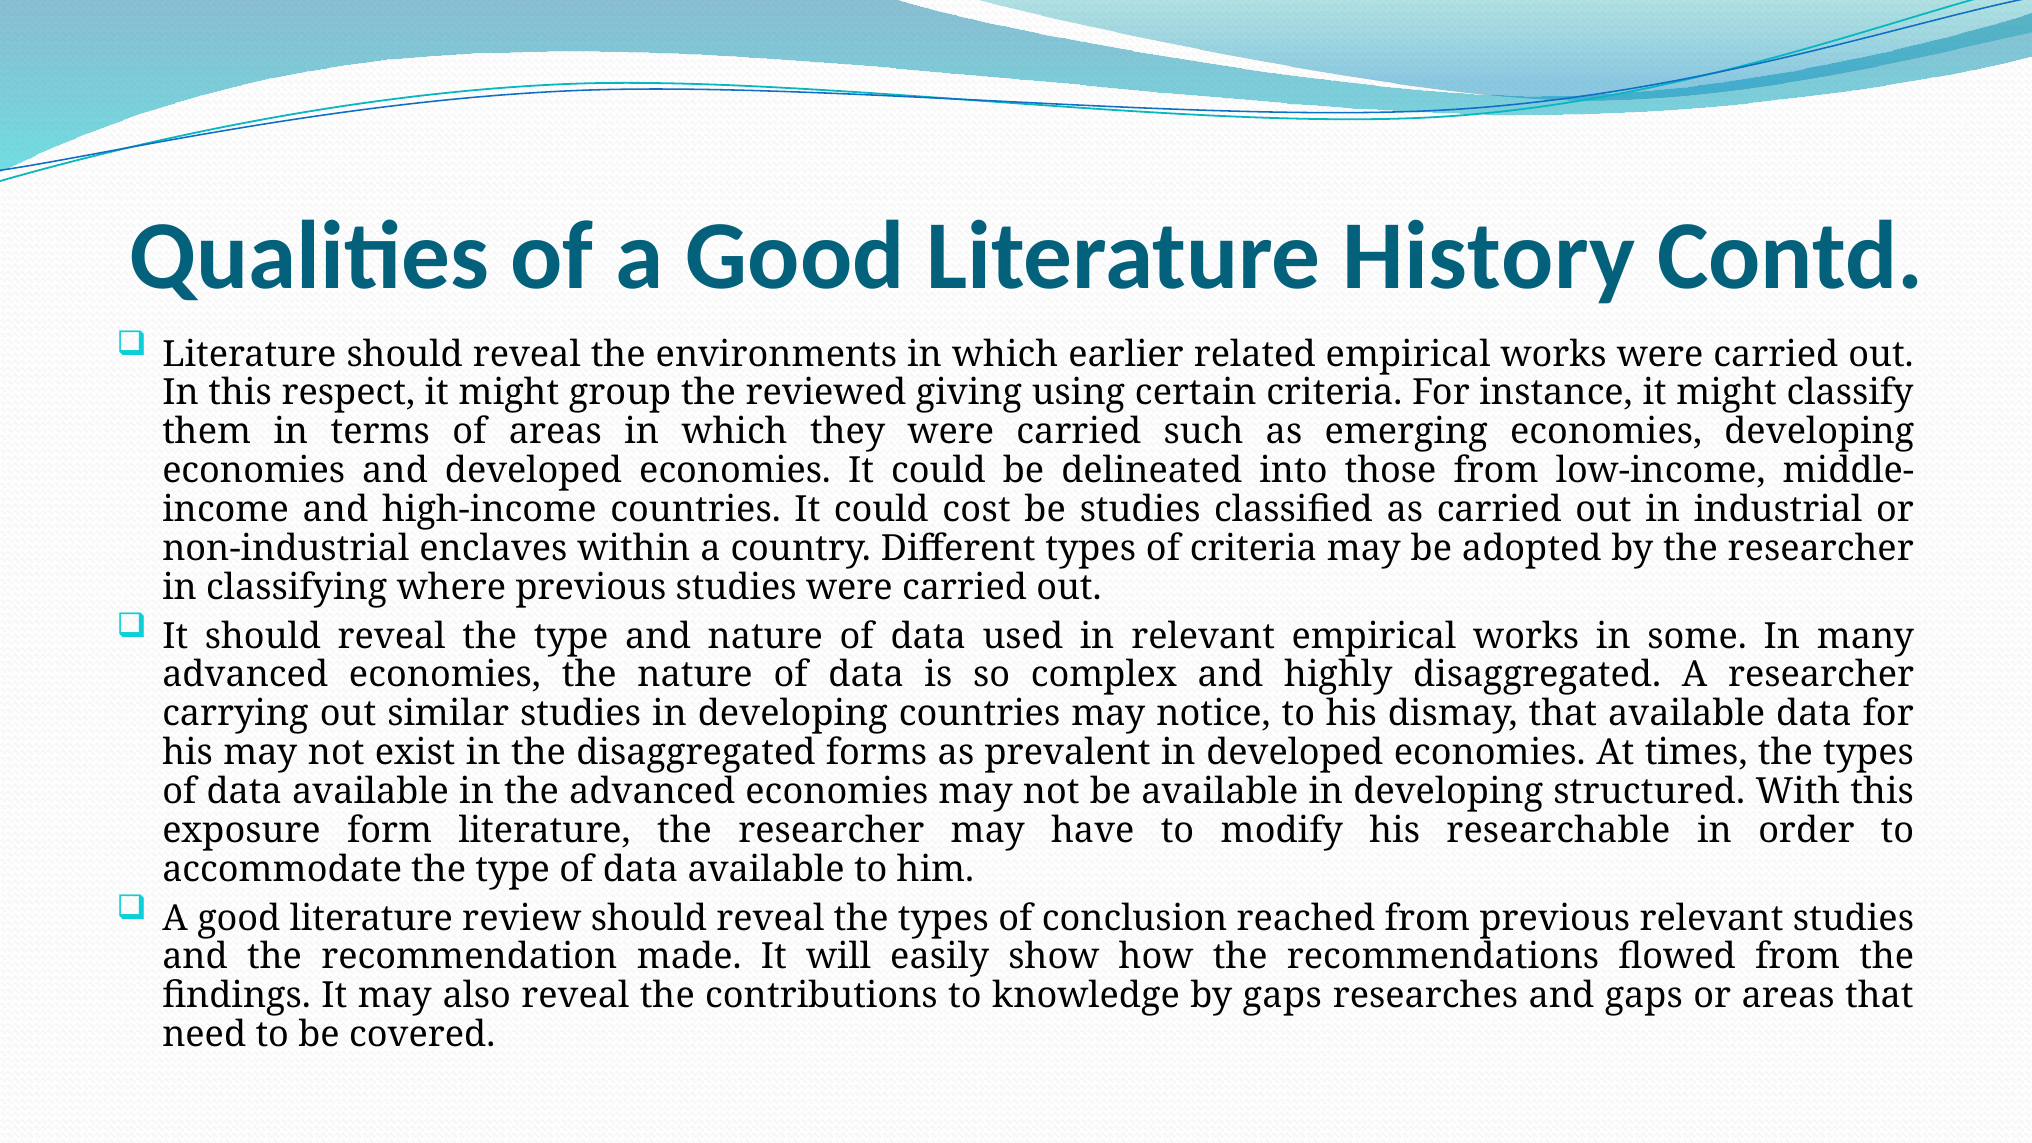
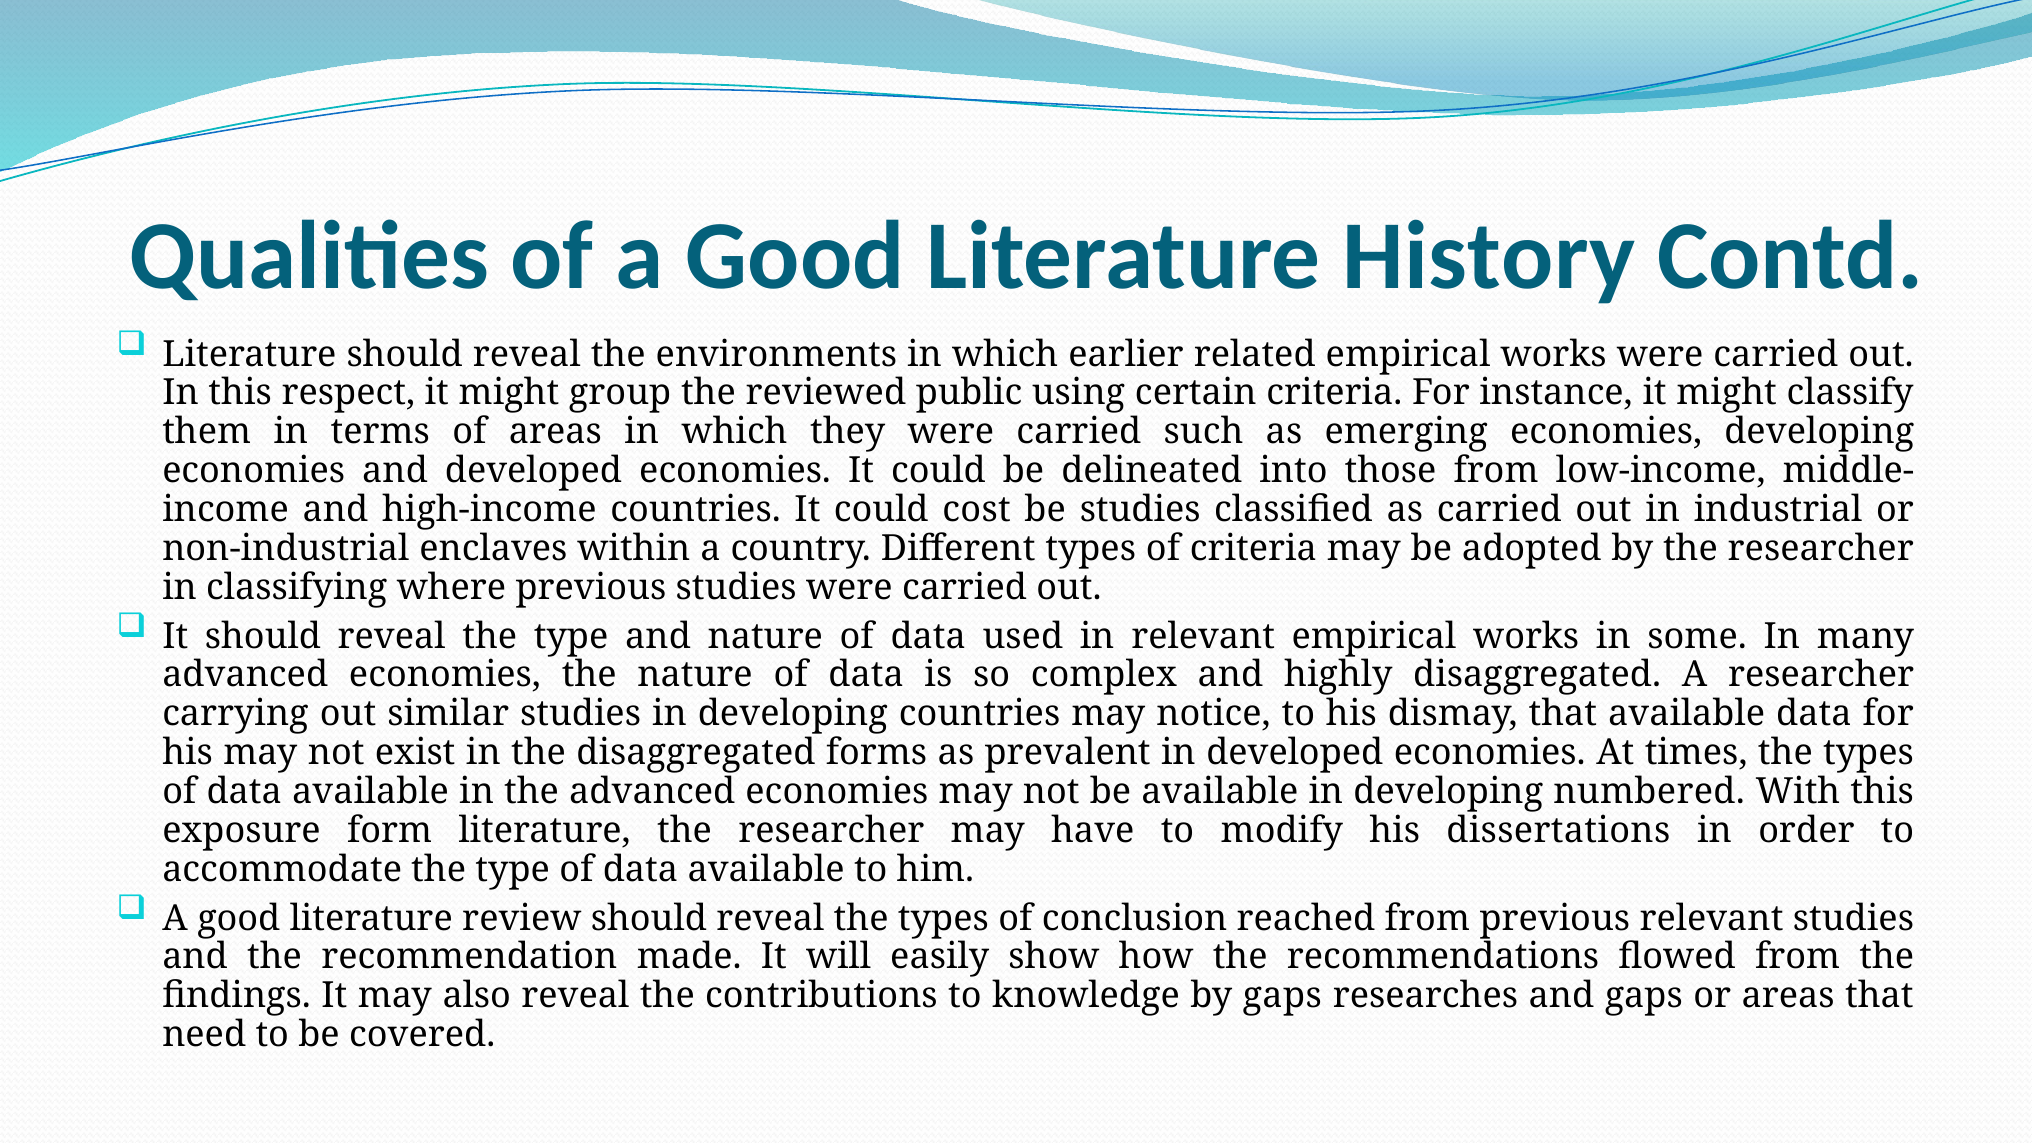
giving: giving -> public (969, 393)
structured: structured -> numbered (1649, 792)
researchable: researchable -> dissertations (1558, 831)
